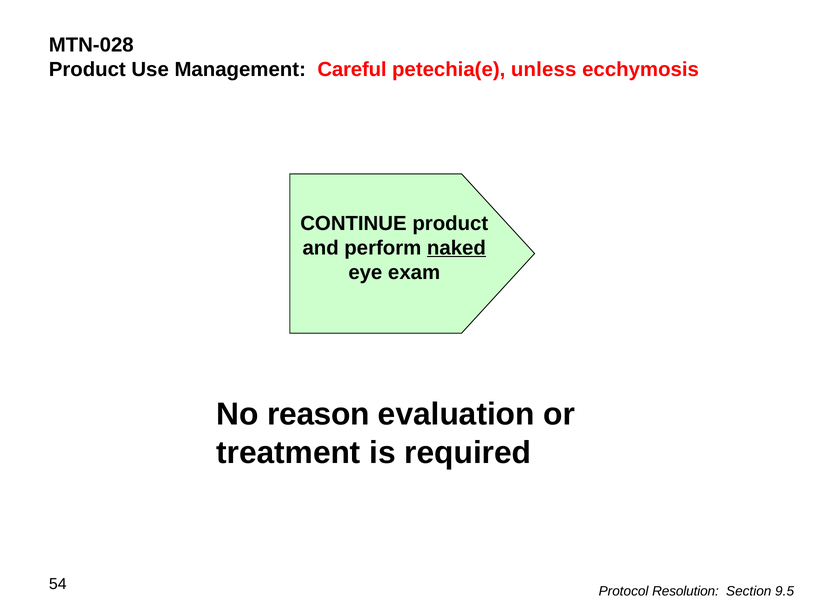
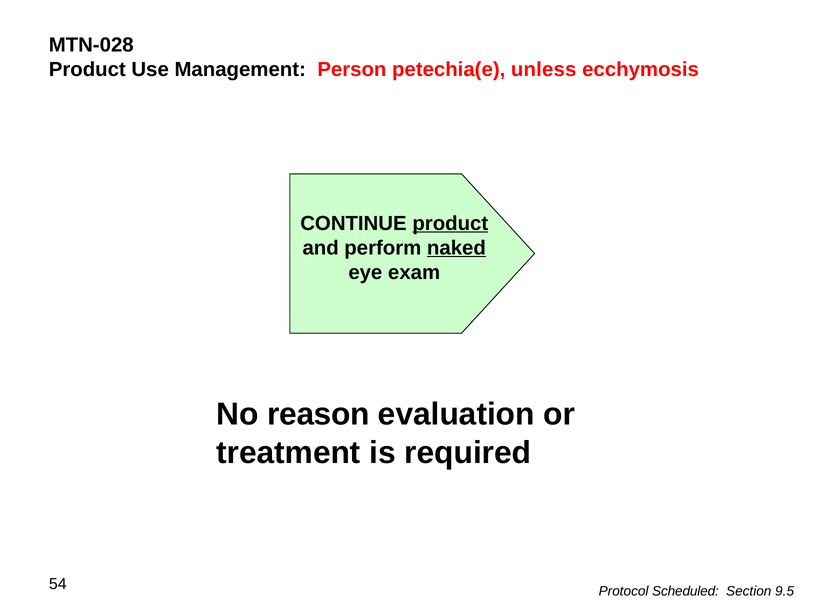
Careful: Careful -> Person (352, 69)
product underline: none -> present (450, 223)
Resolution: Resolution -> Scheduled (685, 591)
